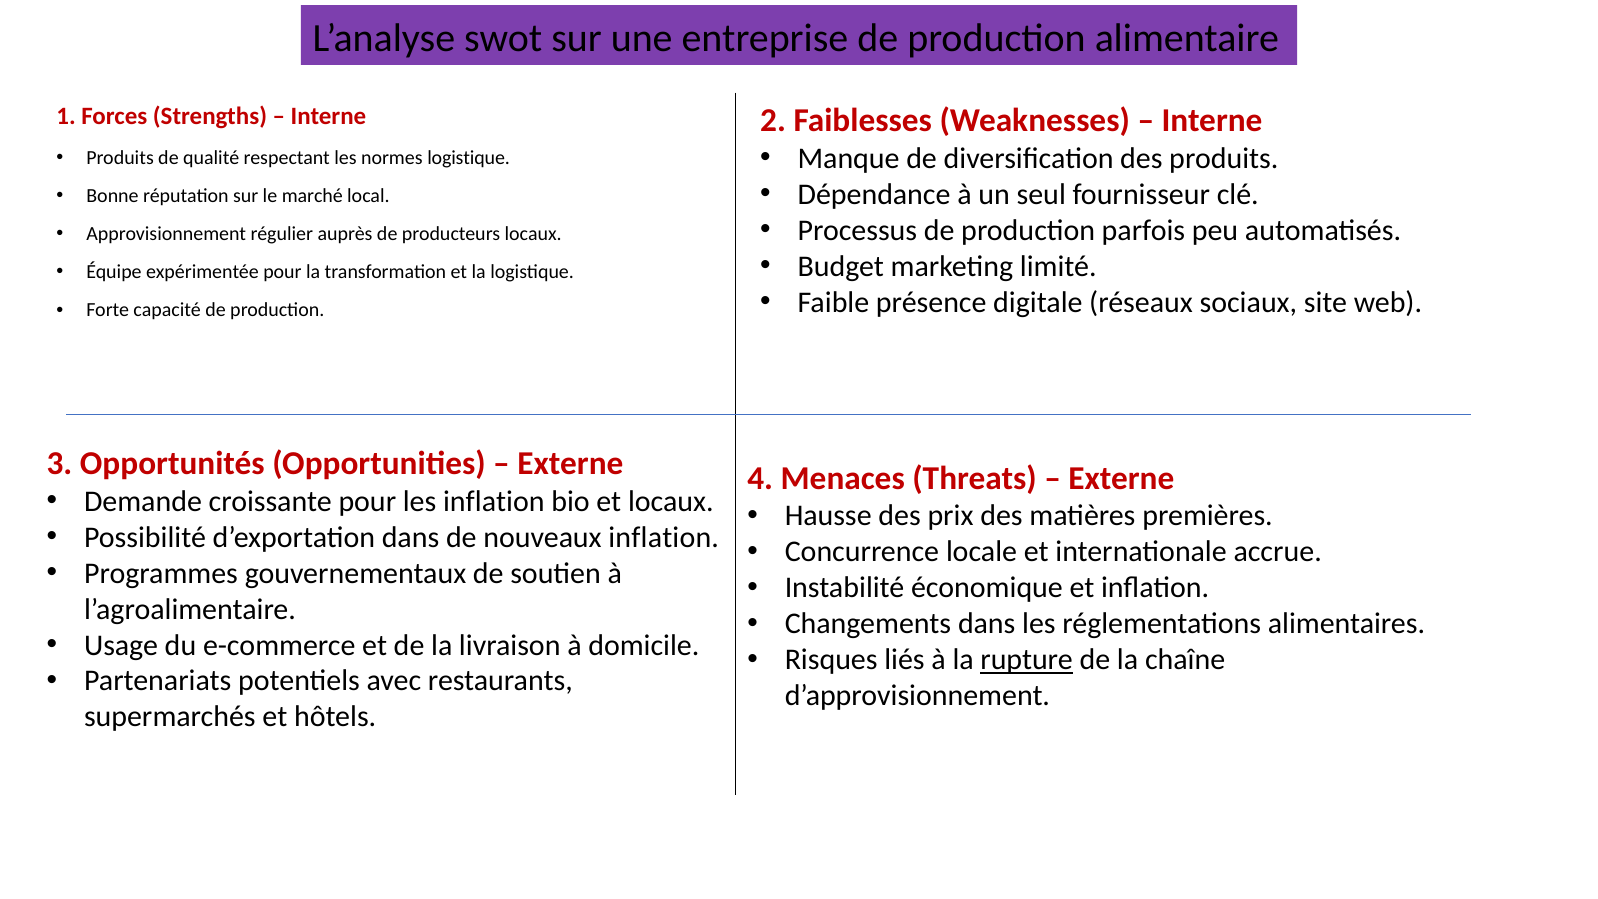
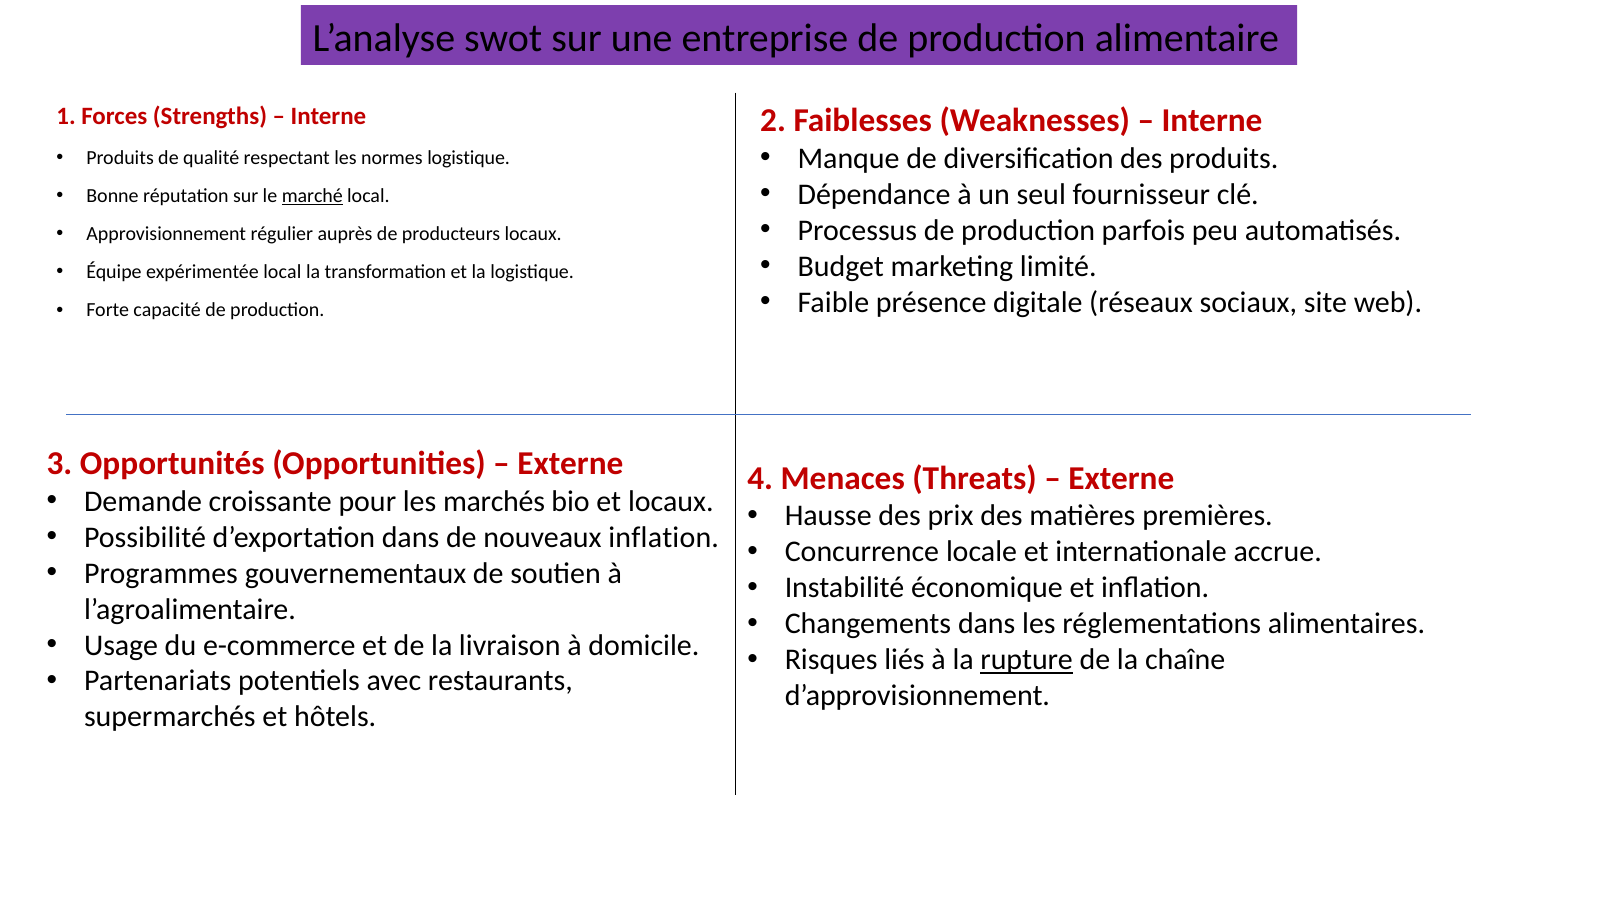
marché underline: none -> present (312, 196)
expérimentée pour: pour -> local (282, 272)
les inflation: inflation -> marchés (494, 501)
